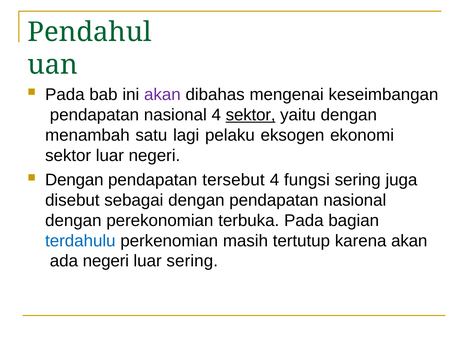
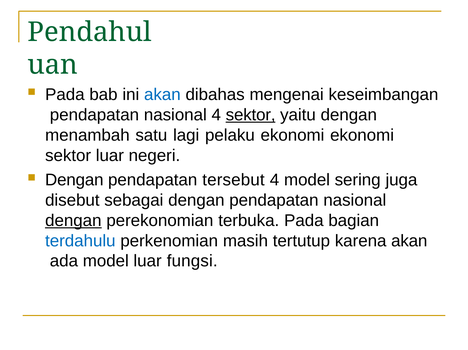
akan colour: purple -> blue (162, 95)
pelaku eksogen: eksogen -> ekonomi (292, 135)
4 fungsi: fungsi -> model (307, 180)
dengan underline: none -> present (73, 221)
ada negeri: negeri -> model (106, 262)
luar sering: sering -> fungsi (192, 262)
